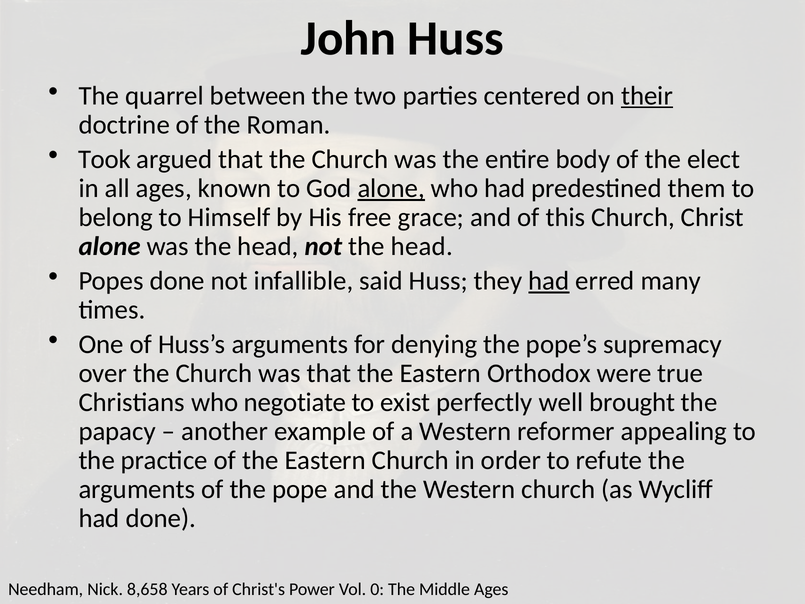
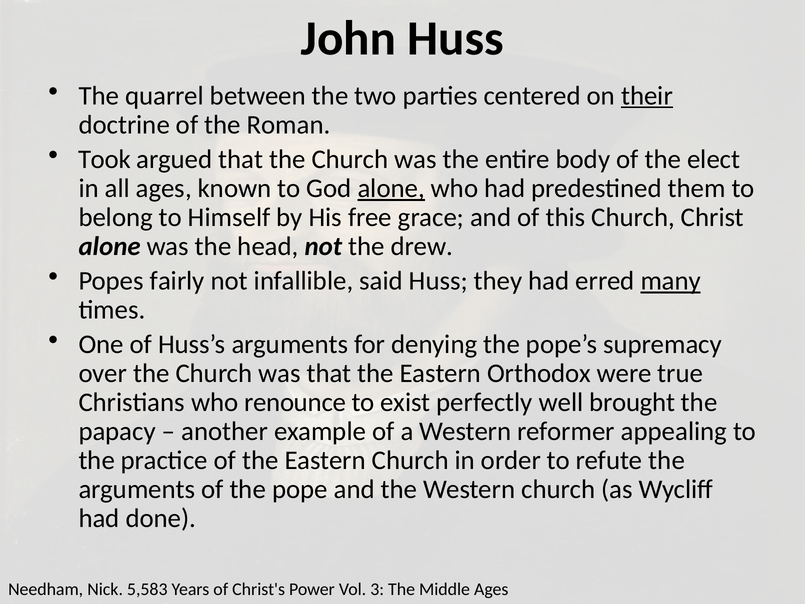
not the head: head -> drew (422, 246)
Popes done: done -> fairly (177, 281)
had underline: present -> none (549, 281)
many underline: none -> present (671, 281)
negotiate: negotiate -> renounce (295, 402)
8,658: 8,658 -> 5,583 (147, 589)
0: 0 -> 3 (377, 589)
